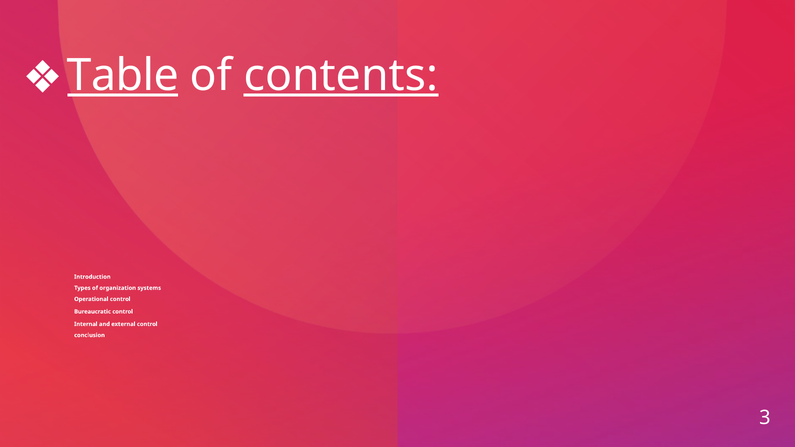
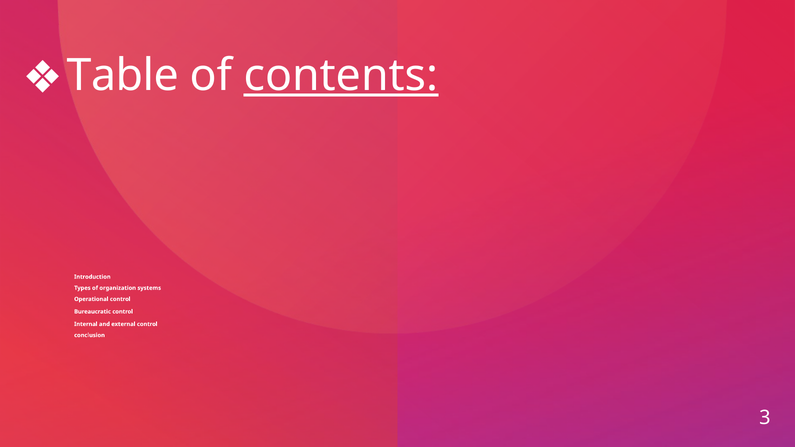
Table underline: present -> none (123, 76)
